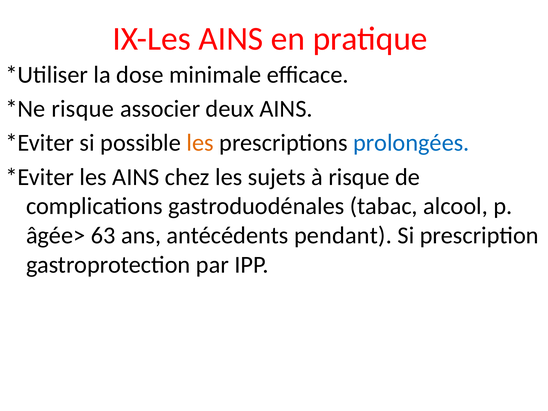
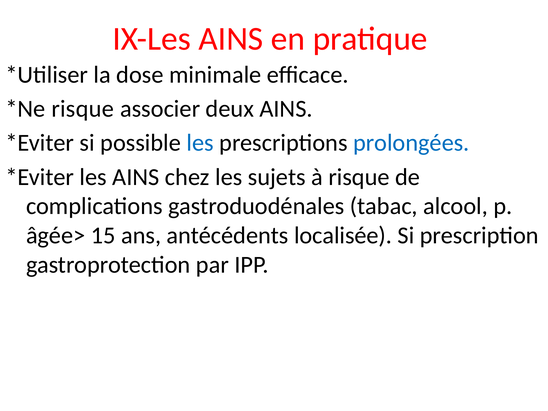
les colour: orange -> blue (200, 143)
63: 63 -> 15 (103, 236)
pendant: pendant -> localisée (343, 236)
